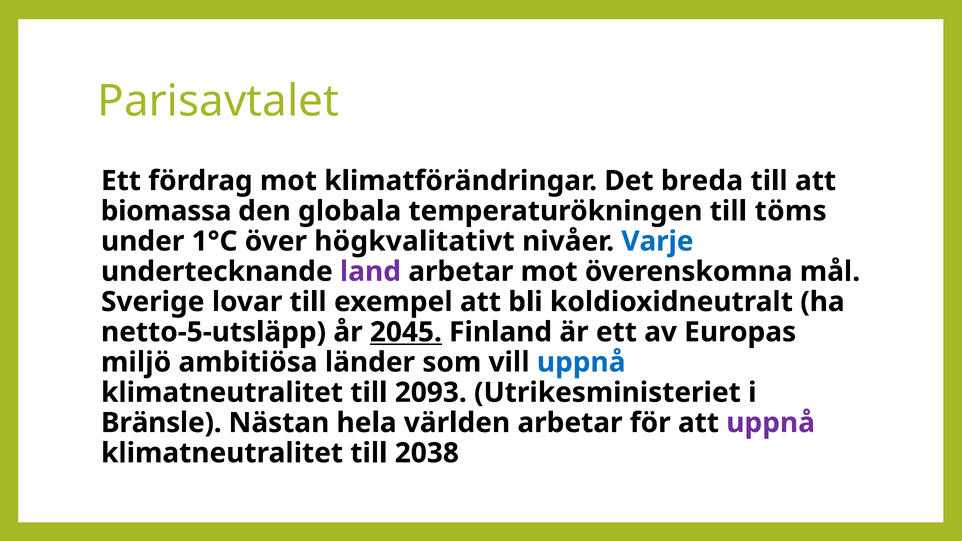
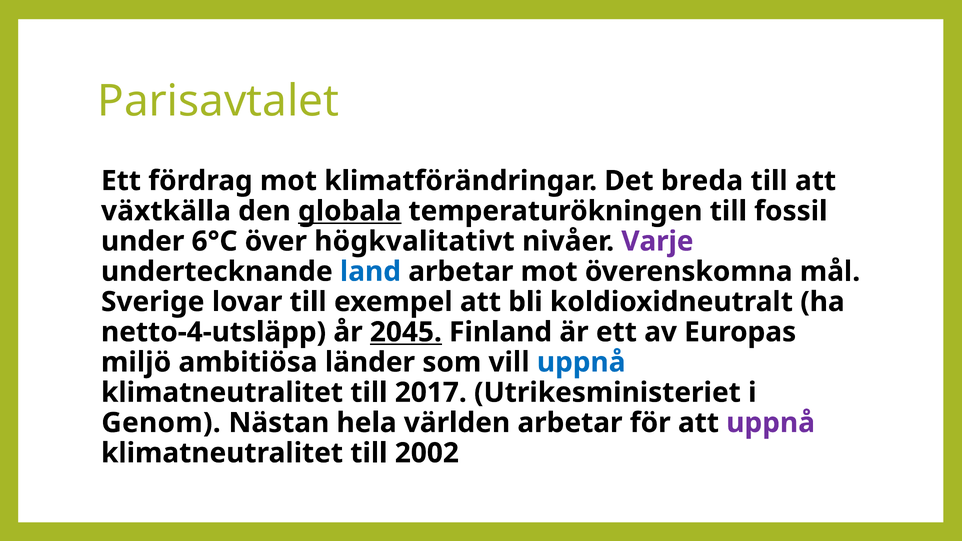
biomassa: biomassa -> växtkälla (166, 211)
globala underline: none -> present (350, 211)
töms: töms -> fossil (791, 211)
1°C: 1°C -> 6°C (215, 241)
Varje colour: blue -> purple (657, 241)
land colour: purple -> blue (370, 272)
netto-5-utsläpp: netto-5-utsläpp -> netto-4-utsläpp (214, 332)
2093: 2093 -> 2017 (431, 393)
Bränsle: Bränsle -> Genom (161, 423)
2038: 2038 -> 2002 (427, 453)
